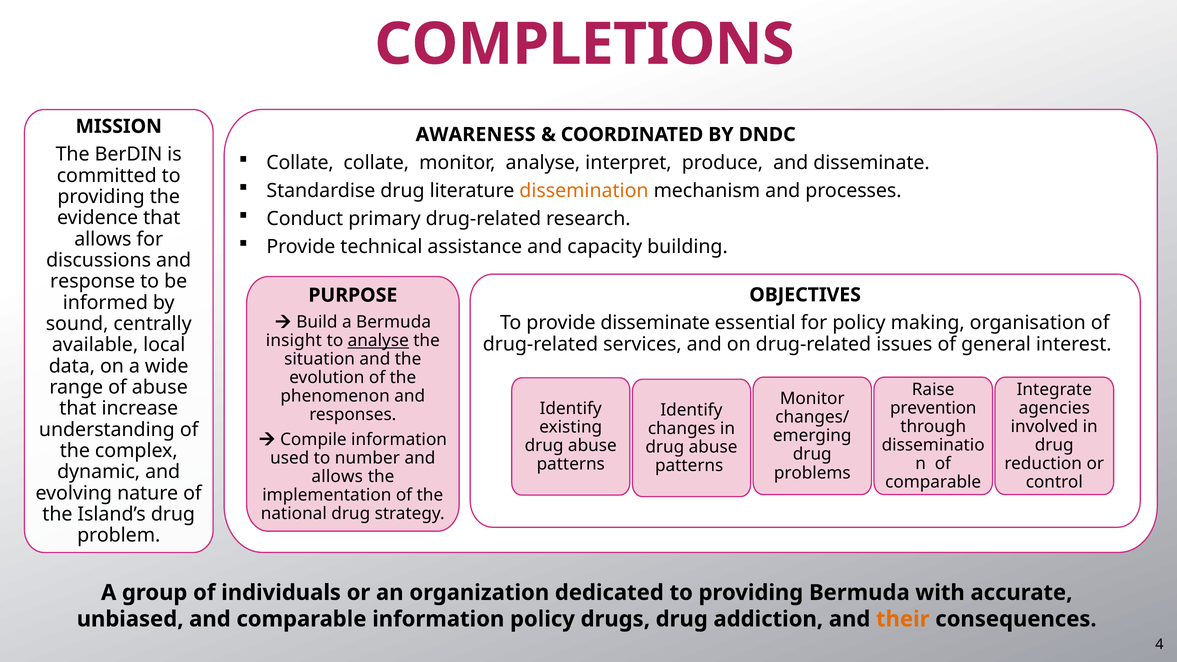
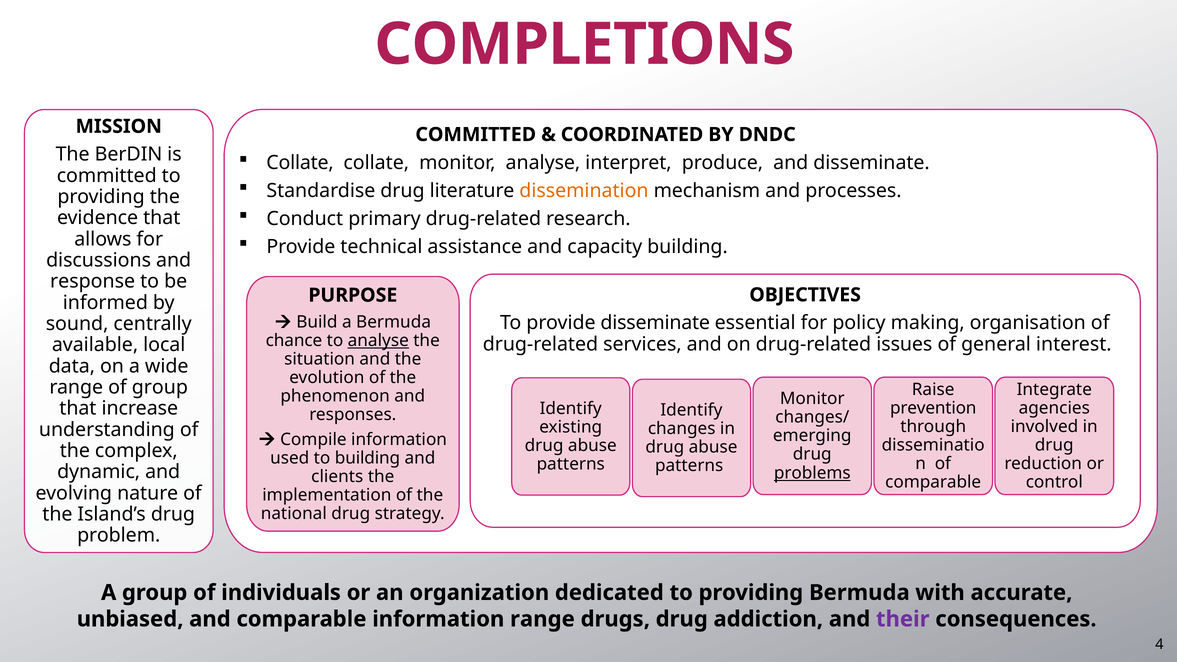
AWARENESS: AWARENESS -> COMMITTED (476, 135)
insight: insight -> chance (294, 341)
of abuse: abuse -> group (160, 387)
to number: number -> building (367, 458)
problems underline: none -> present (812, 473)
allows: allows -> clients (337, 477)
information policy: policy -> range (542, 619)
their colour: orange -> purple (903, 619)
